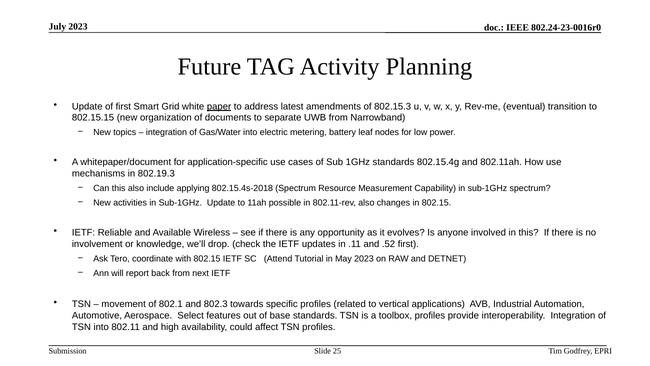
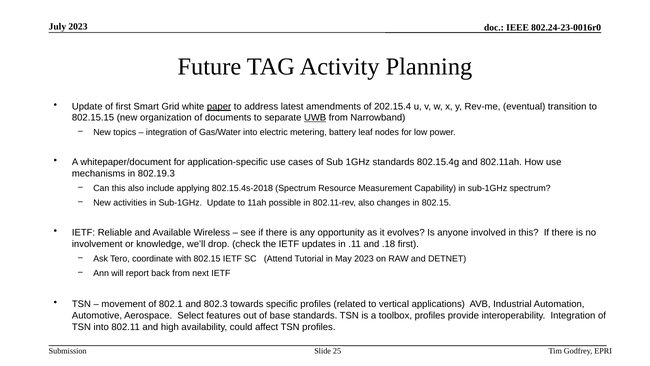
802.15.3: 802.15.3 -> 202.15.4 (393, 106)
UWB underline: none -> present (315, 118)
.52: .52 -> .18 (389, 244)
